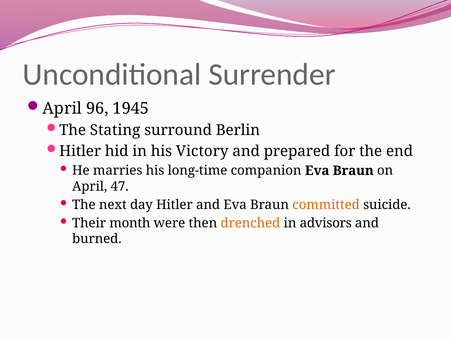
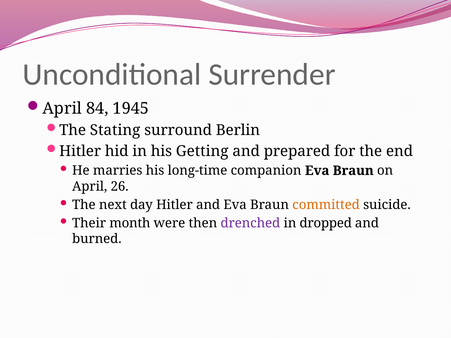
96: 96 -> 84 (97, 109)
Victory: Victory -> Getting (202, 151)
47: 47 -> 26 (120, 187)
drenched colour: orange -> purple (250, 223)
advisors: advisors -> dropped (326, 223)
